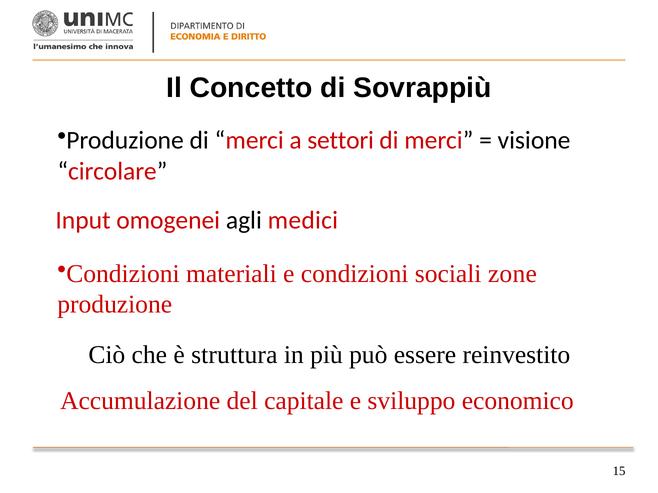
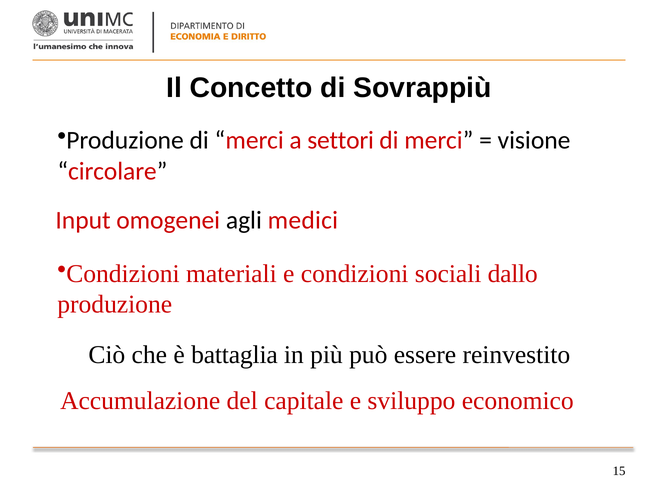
zone: zone -> dallo (513, 274)
struttura: struttura -> battaglia (234, 355)
